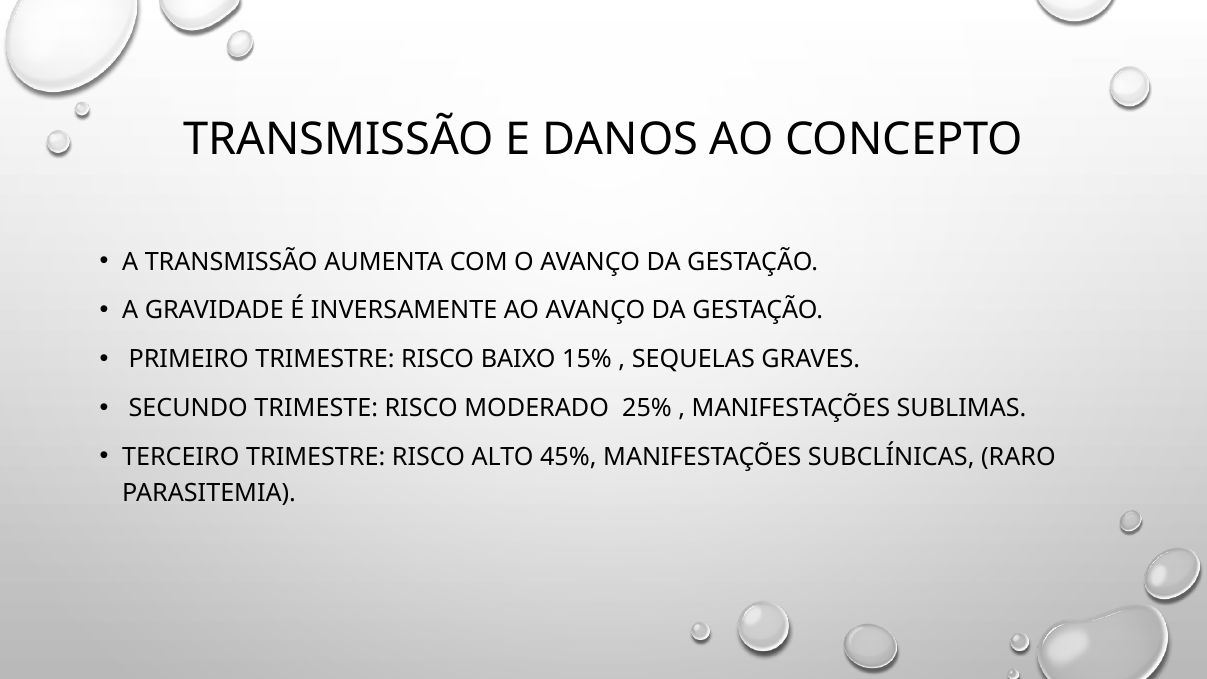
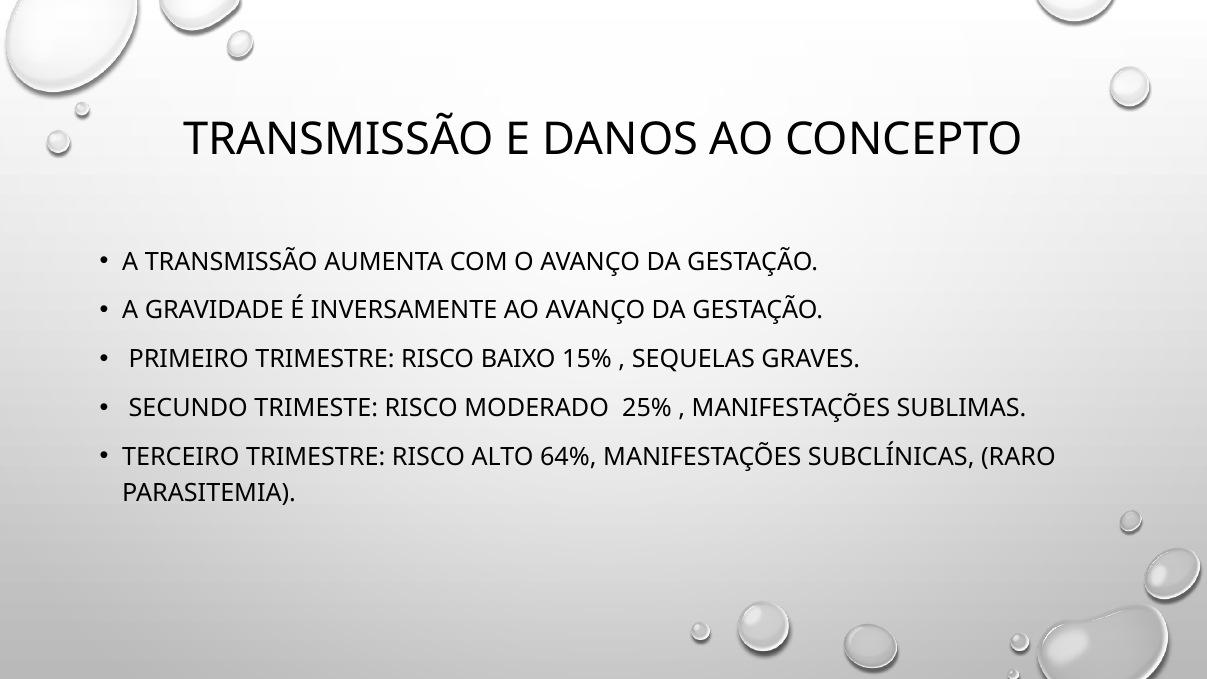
45%: 45% -> 64% (568, 457)
